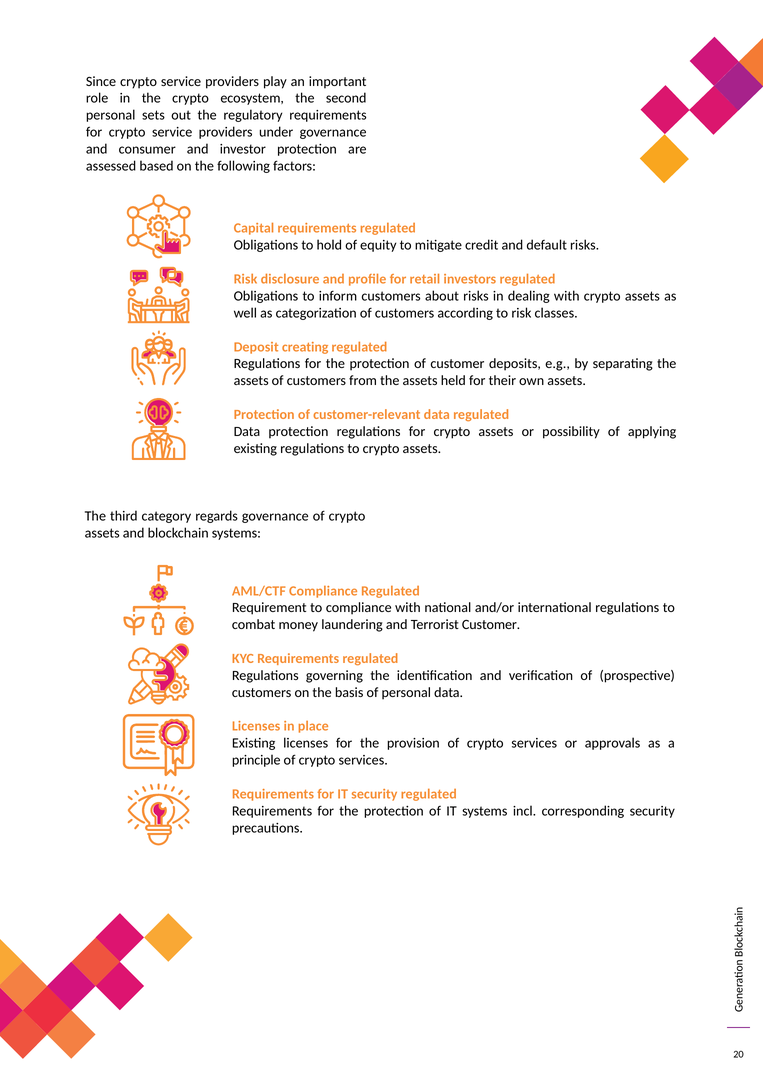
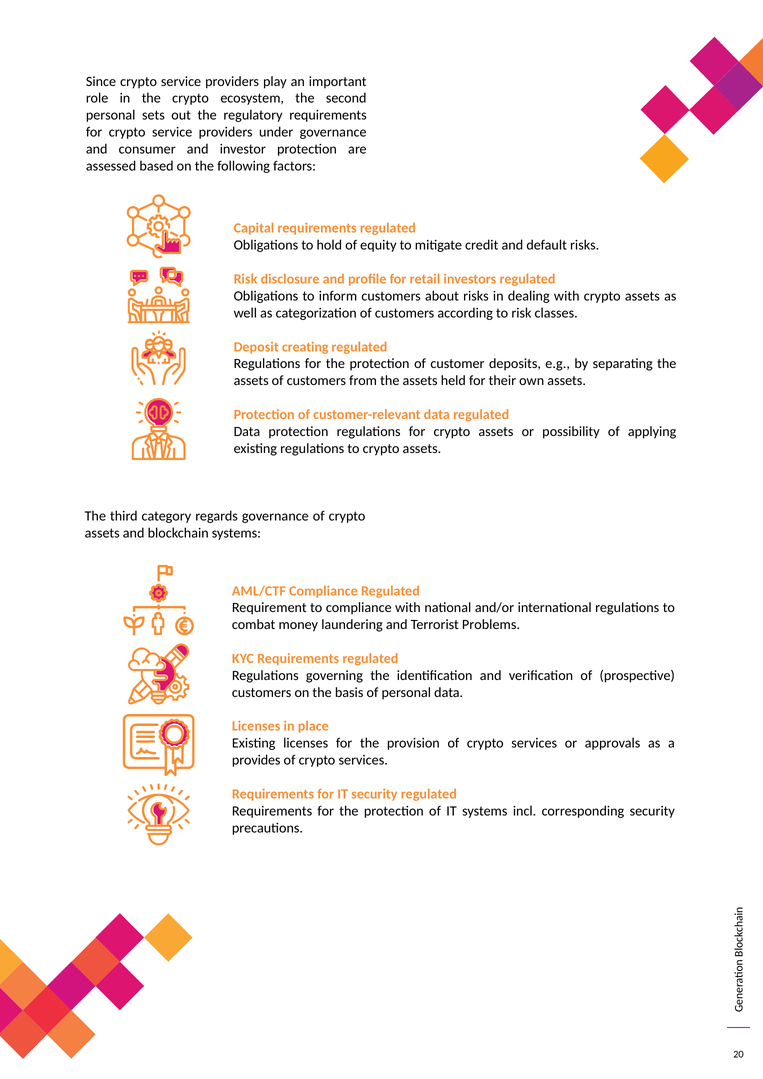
Terrorist Customer: Customer -> Problems (491, 625)
principle: principle -> provides (256, 760)
